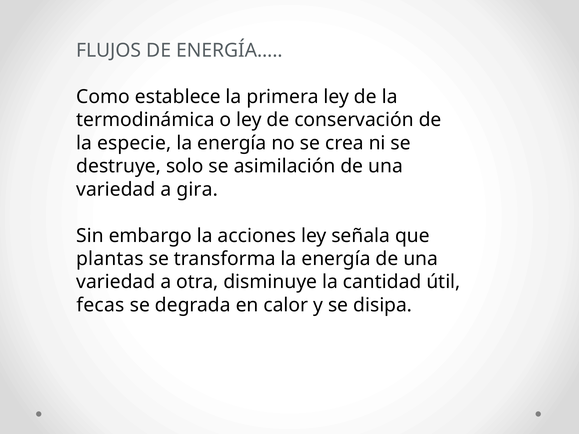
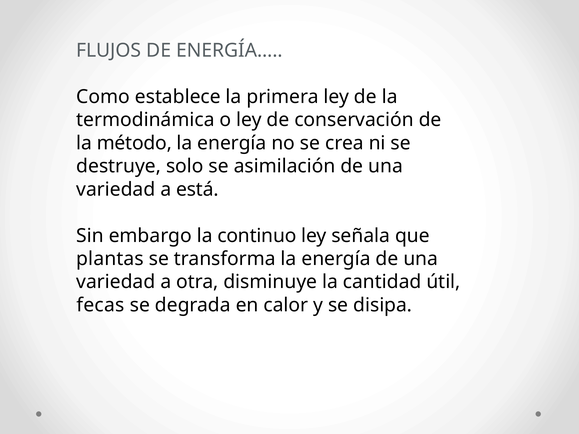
especie: especie -> método (134, 143)
gira: gira -> está (197, 189)
acciones: acciones -> continuo (257, 236)
